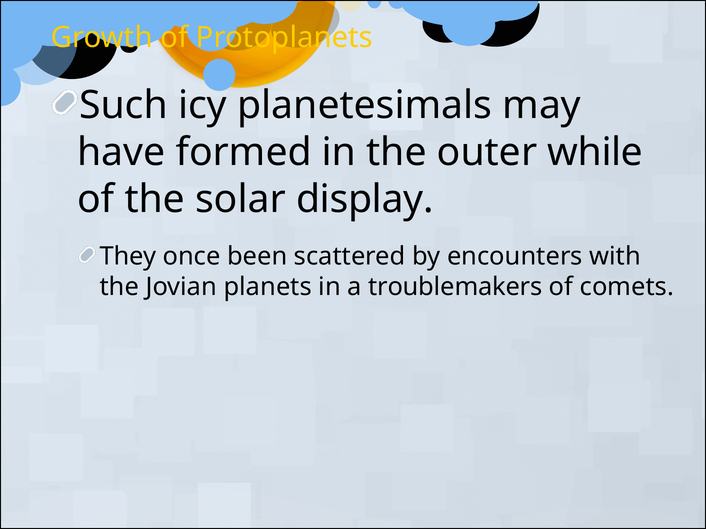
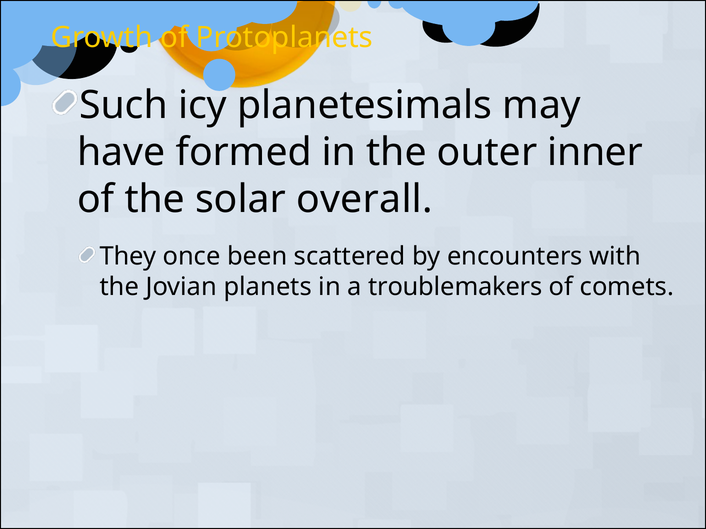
while: while -> inner (595, 152)
display: display -> overall (364, 199)
